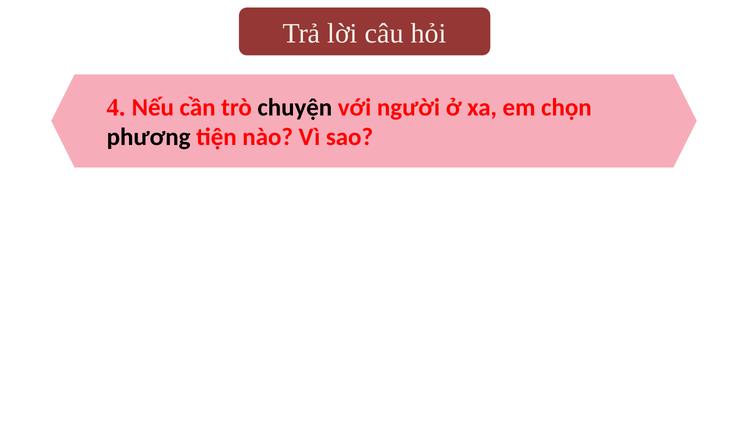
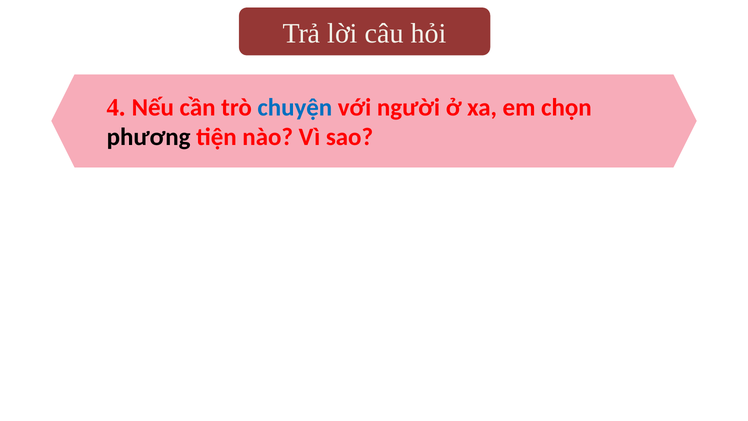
chuyện colour: black -> blue (295, 107)
